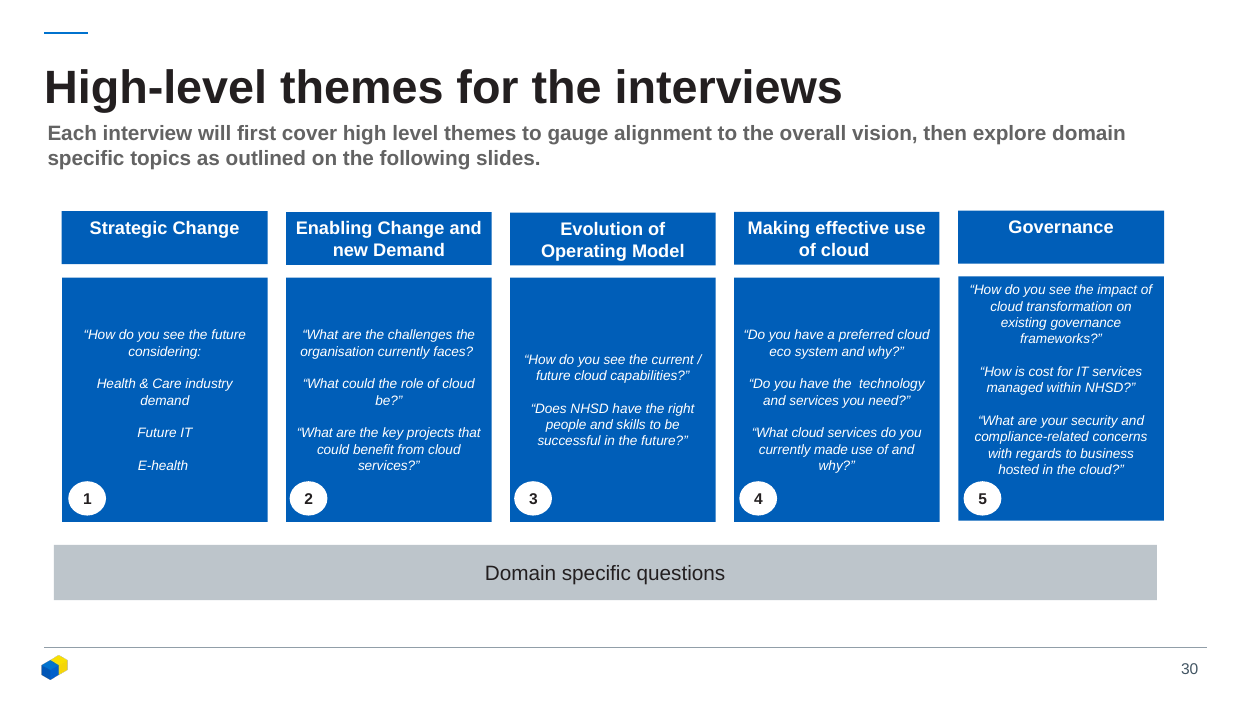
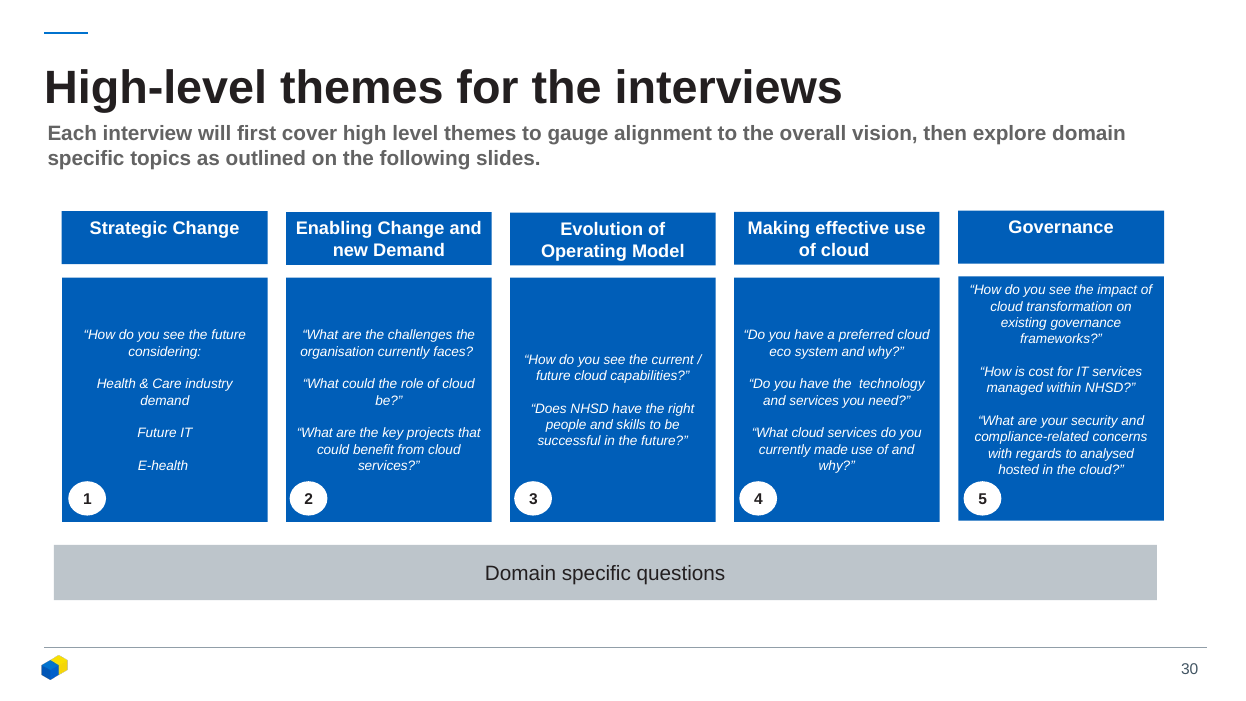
business: business -> analysed (1107, 453)
